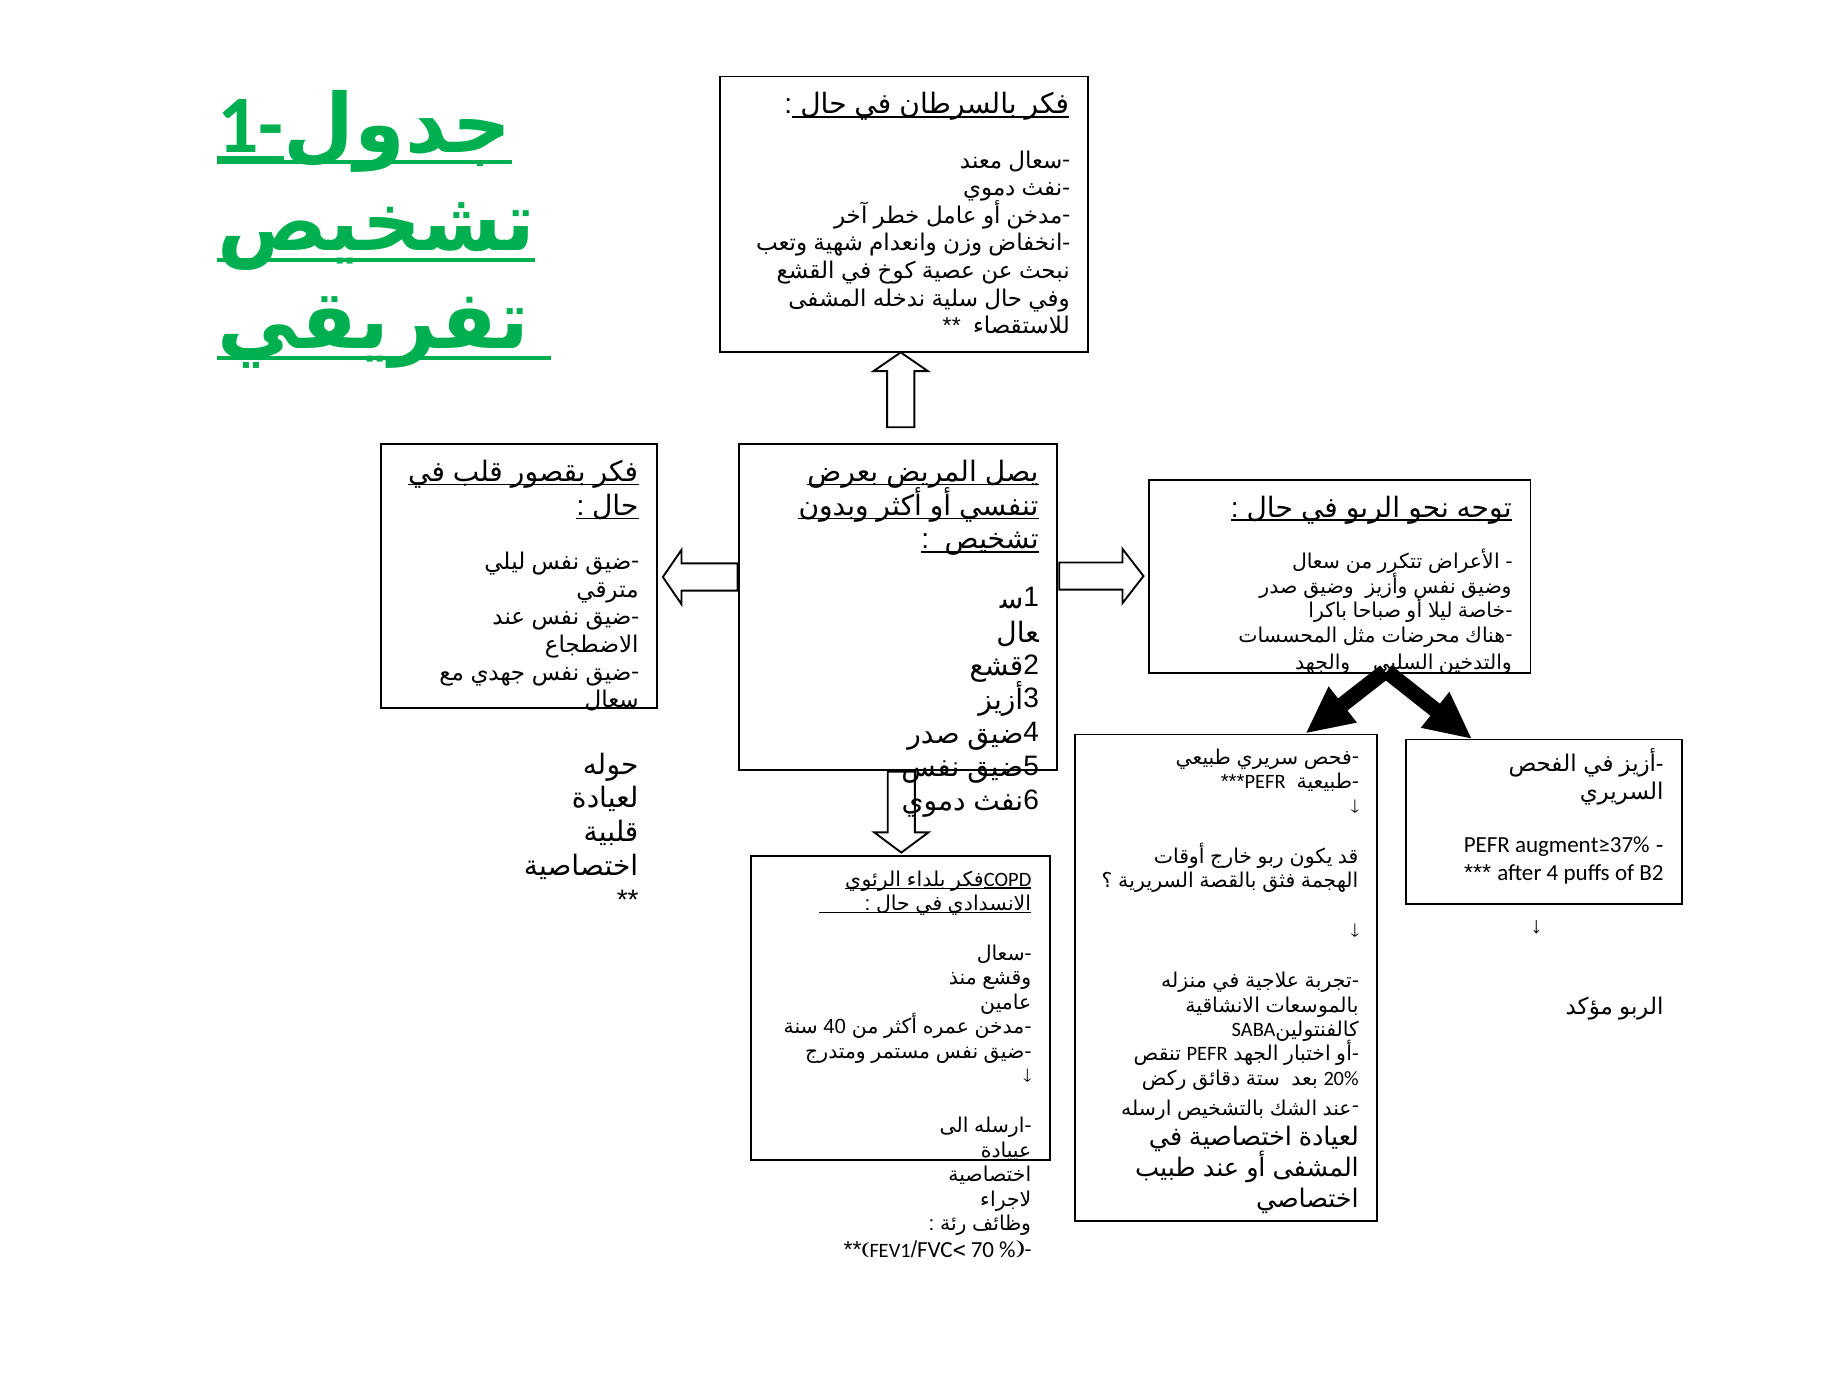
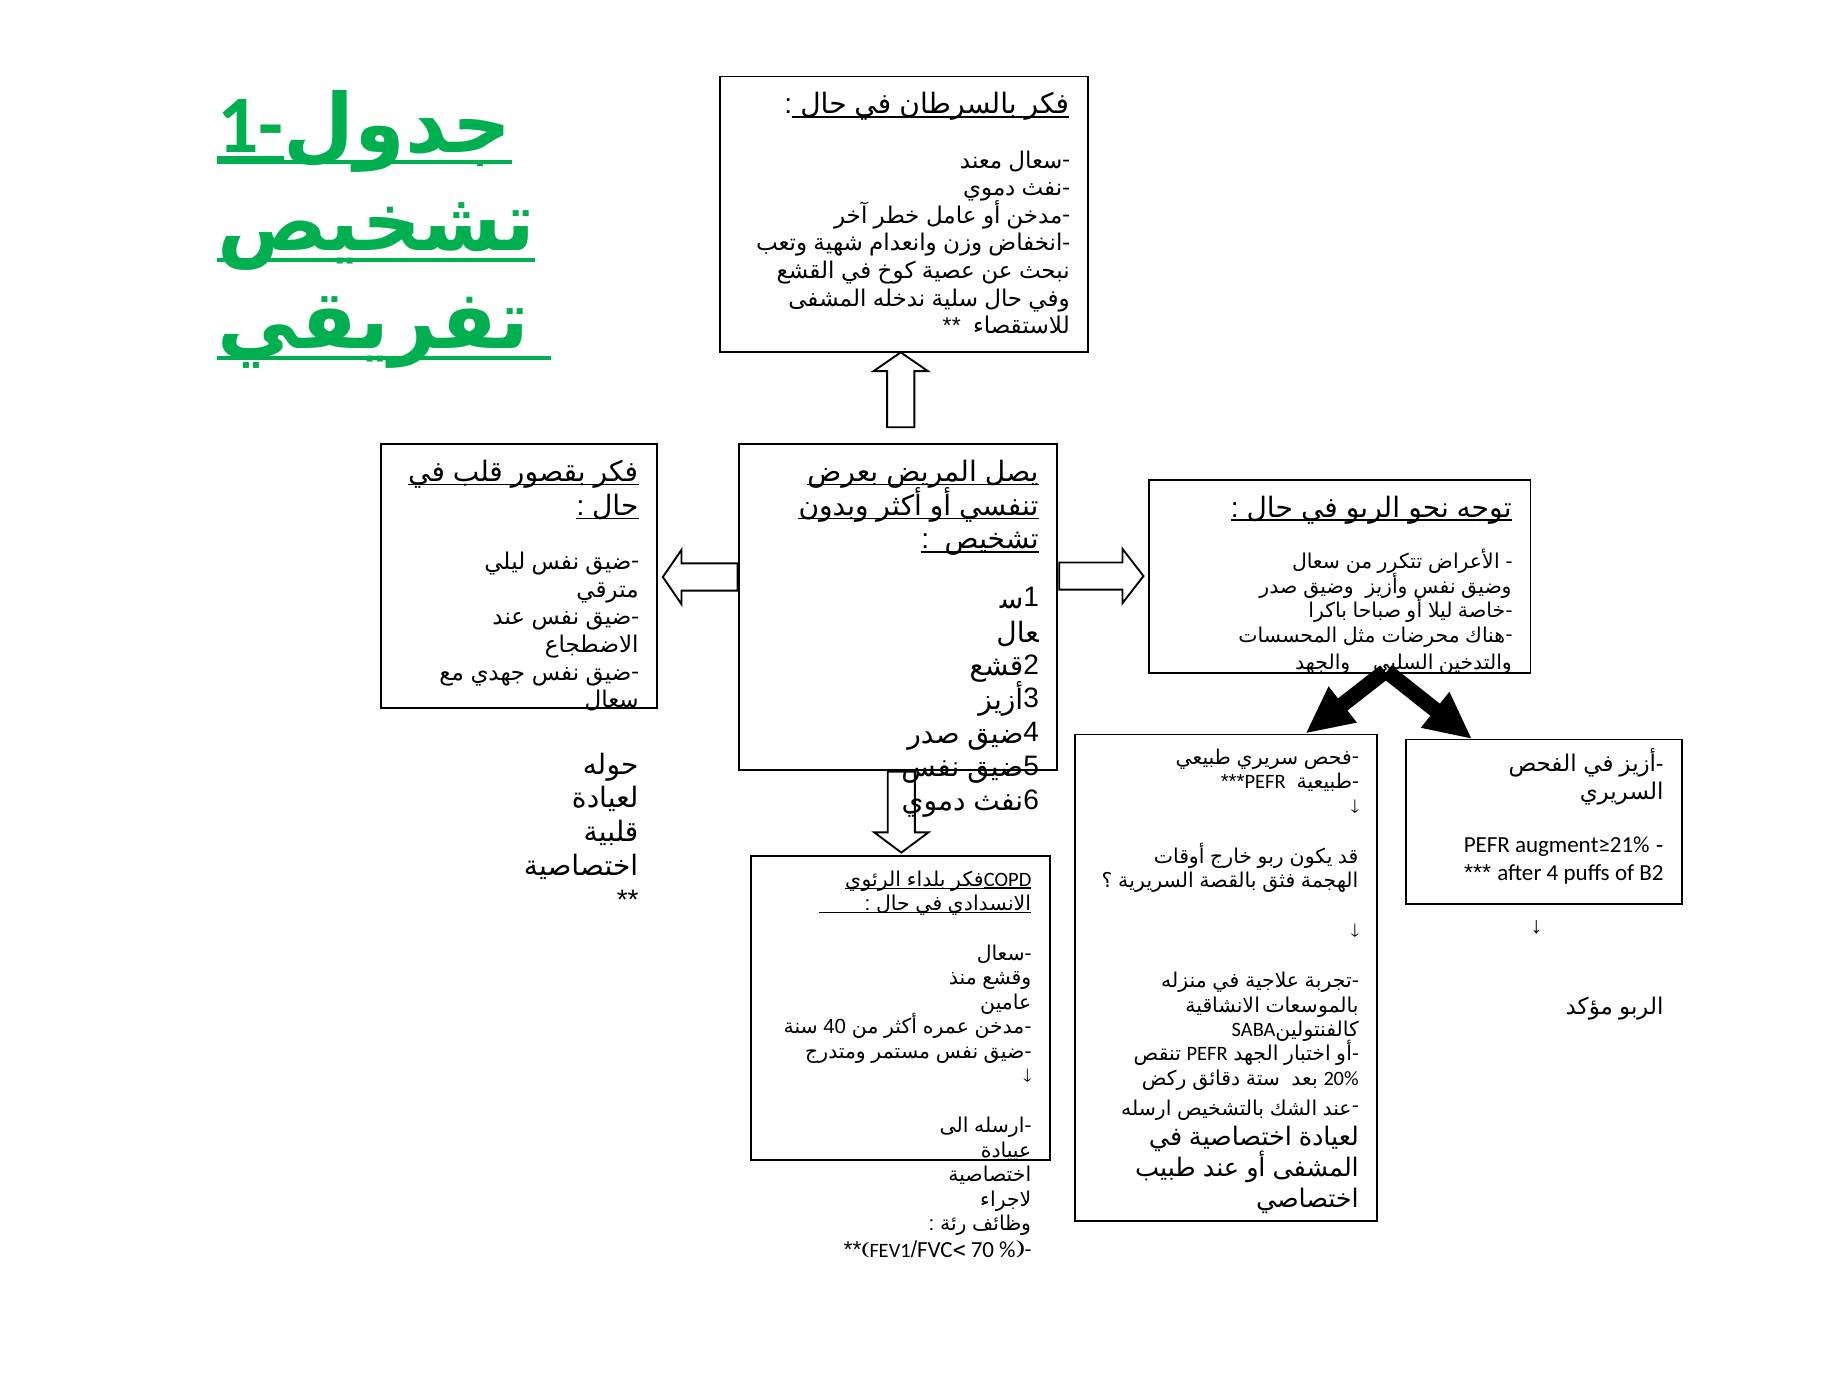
augment≥37%: augment≥37% -> augment≥21% (1582, 845)
